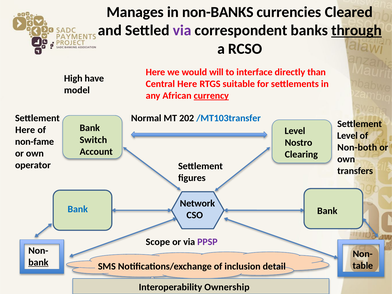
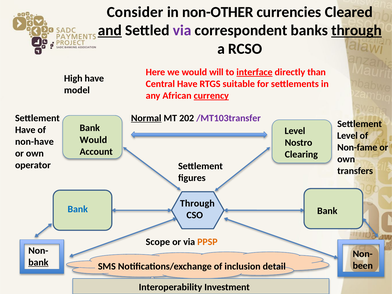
Manages: Manages -> Consider (135, 12)
non-BANKS: non-BANKS -> non-OTHER (218, 12)
and underline: none -> present (110, 30)
interface underline: none -> present (254, 72)
Central Here: Here -> Have (187, 84)
Normal underline: none -> present (146, 118)
/MT103transfer colour: blue -> purple (229, 118)
Here: Here -> Have (25, 130)
Switch: Switch -> Would (93, 140)
non-fame: non-fame -> non-have (34, 142)
Non-both: Non-both -> Non-fame (357, 147)
Network: Network -> Through (197, 203)
PPSP colour: purple -> orange (207, 242)
table: table -> been (363, 266)
Ownership: Ownership -> Investment (227, 287)
